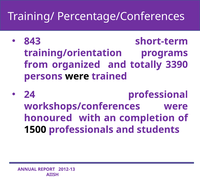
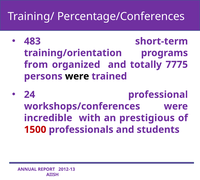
843: 843 -> 483 (32, 41)
3390: 3390 -> 7775 (177, 65)
honoured: honoured -> incredible (48, 118)
completion: completion -> prestigious (147, 118)
1500 colour: black -> red (35, 130)
